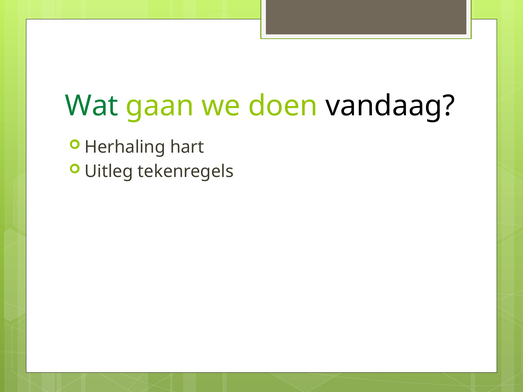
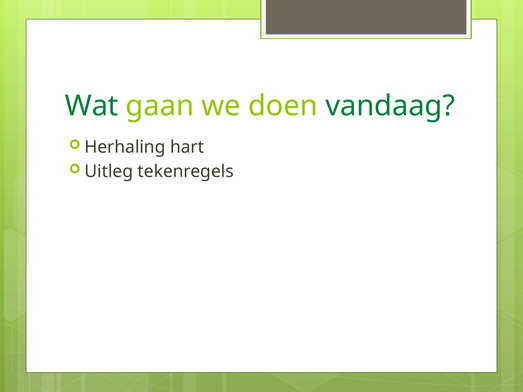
vandaag colour: black -> green (390, 106)
